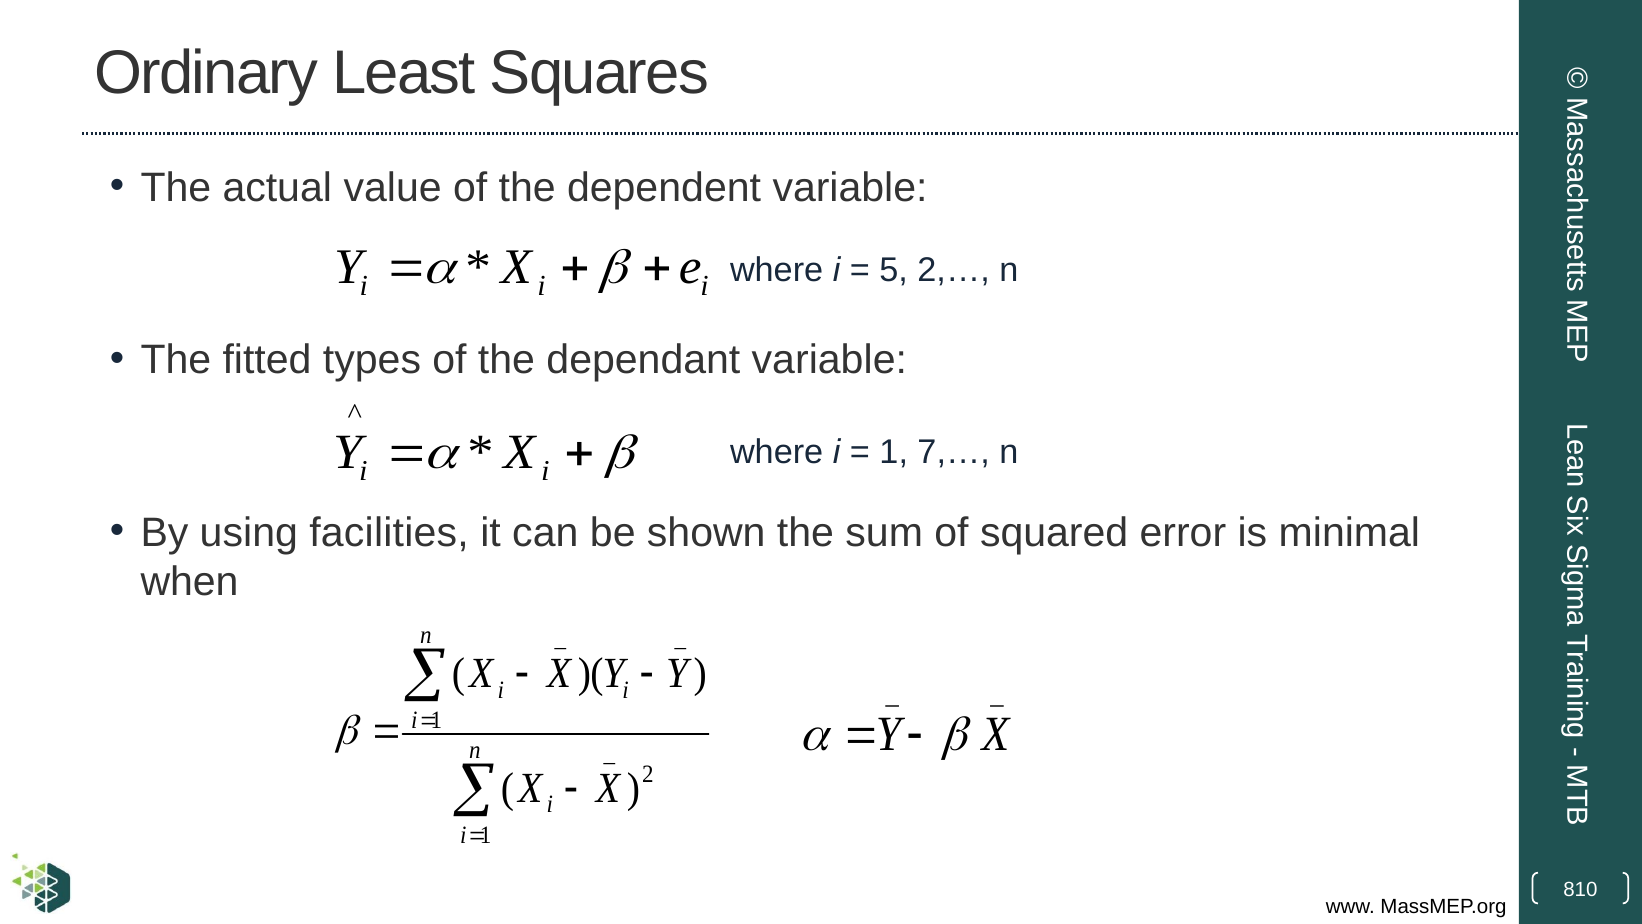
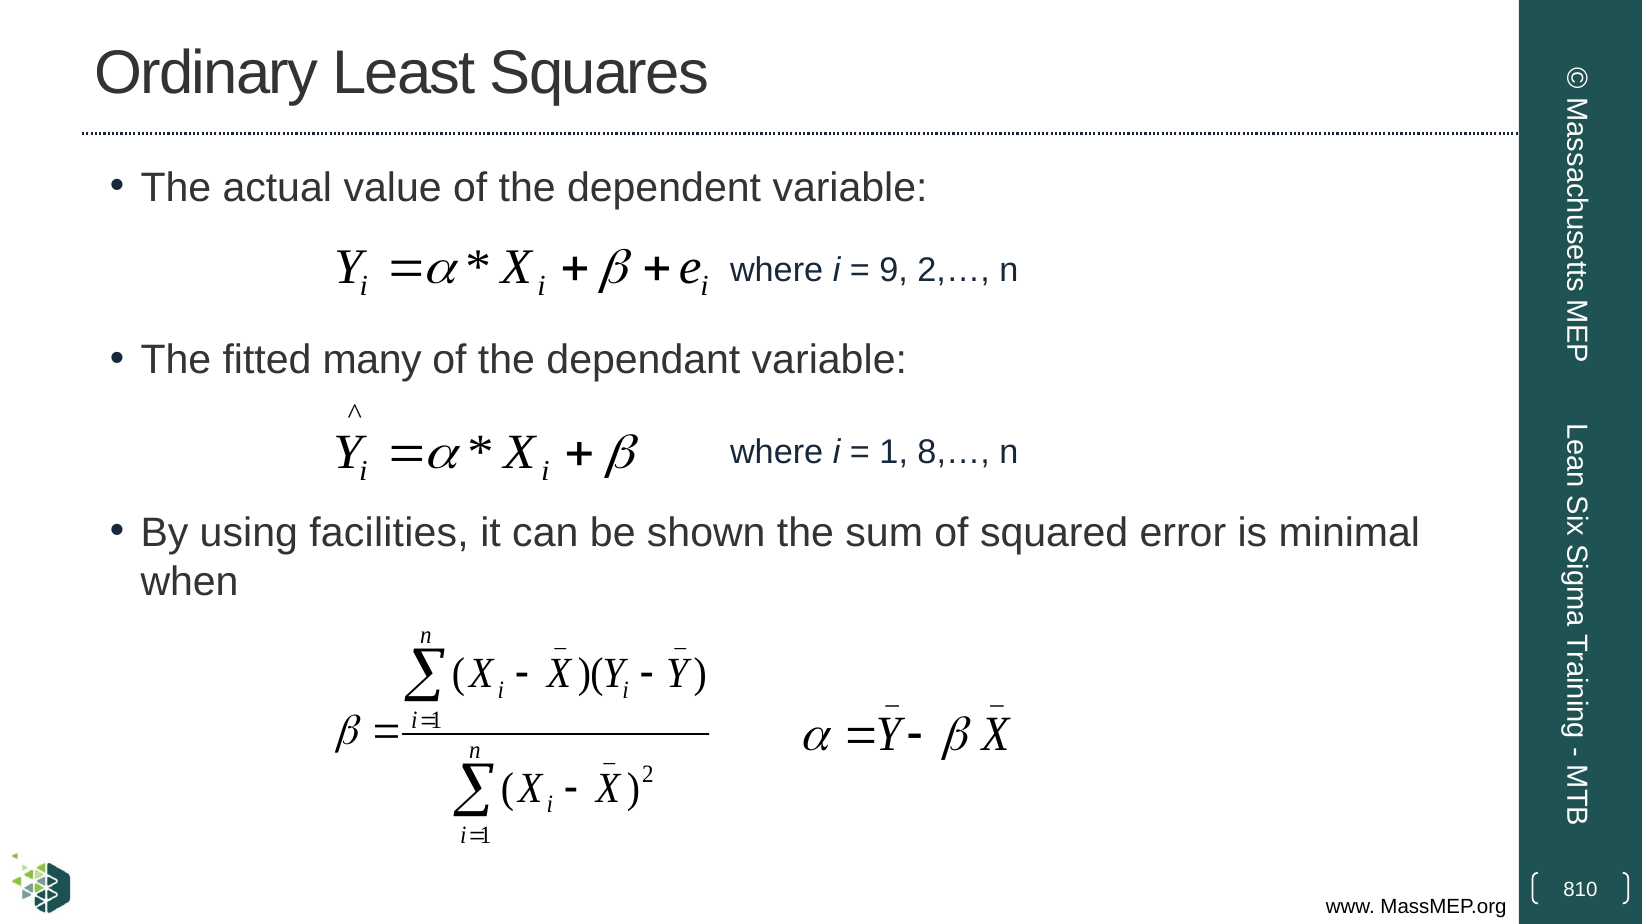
5: 5 -> 9 (894, 270)
types: types -> many (372, 360)
7,…: 7,… -> 8,… (954, 452)
